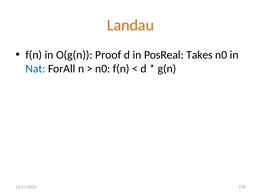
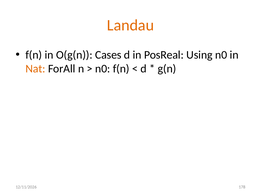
Proof: Proof -> Cases (108, 55)
Takes: Takes -> Using (199, 55)
Nat colour: blue -> orange (35, 69)
